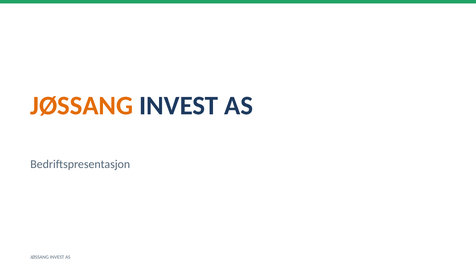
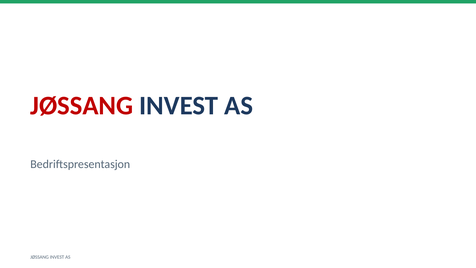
JØSSANG colour: orange -> red (82, 106)
